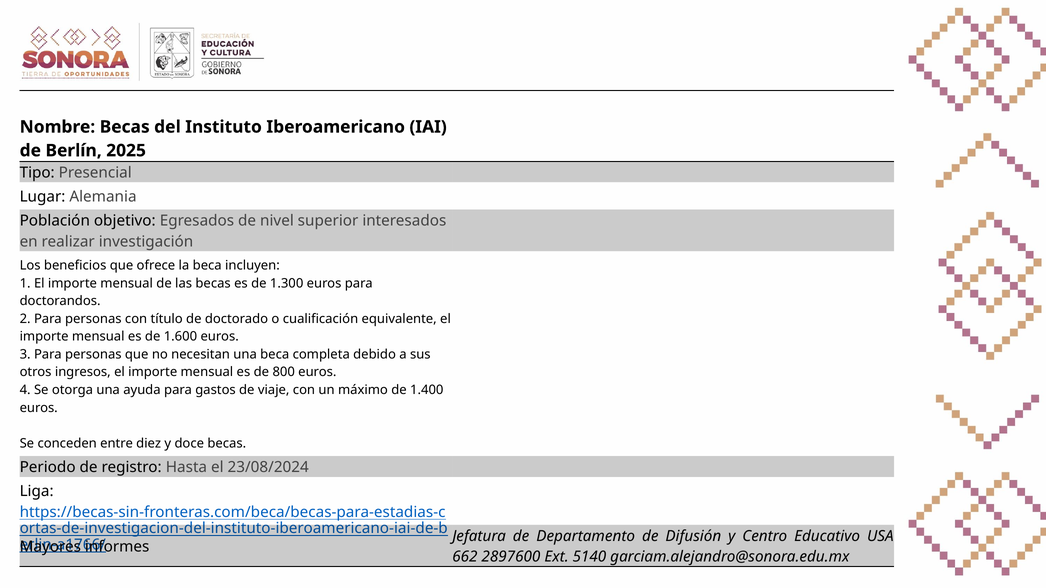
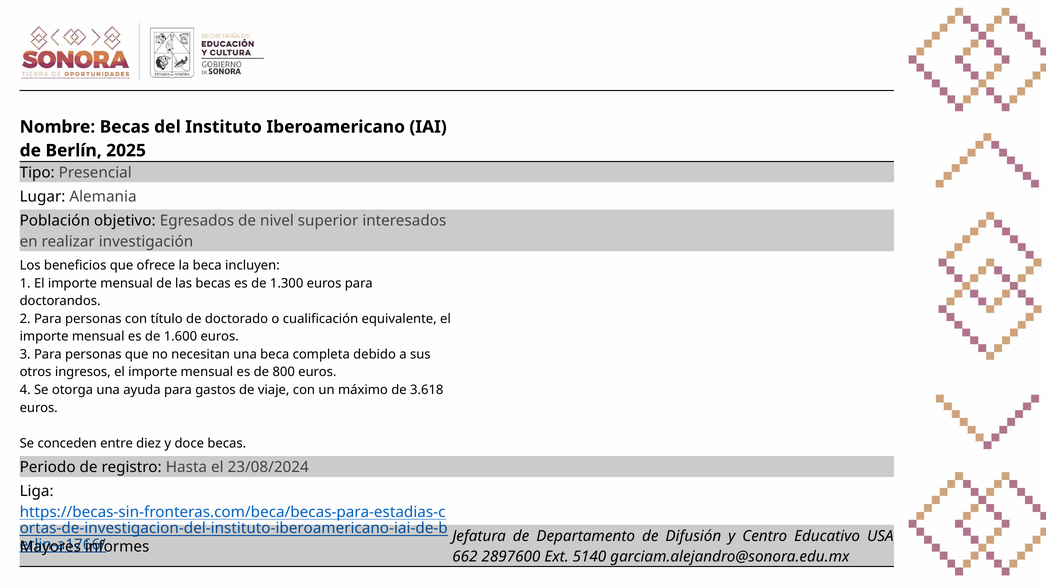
1.400: 1.400 -> 3.618 (427, 390)
